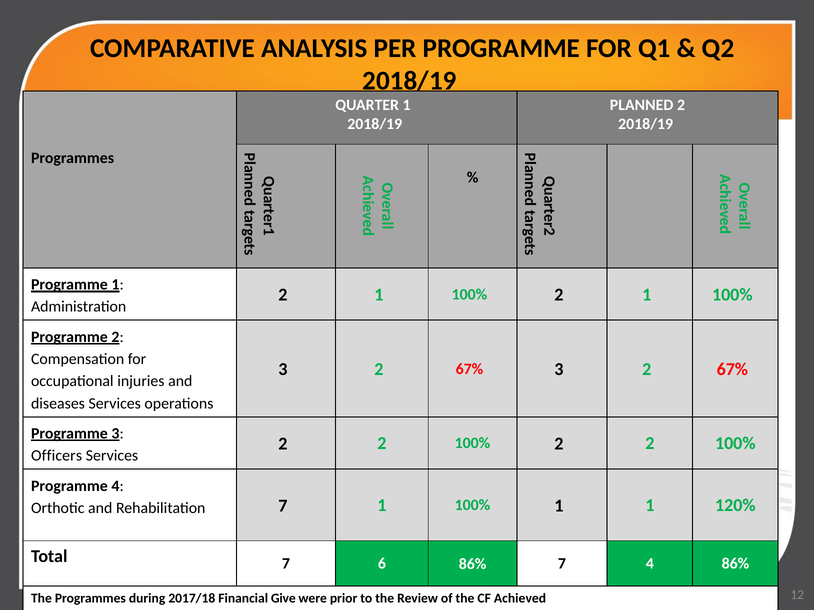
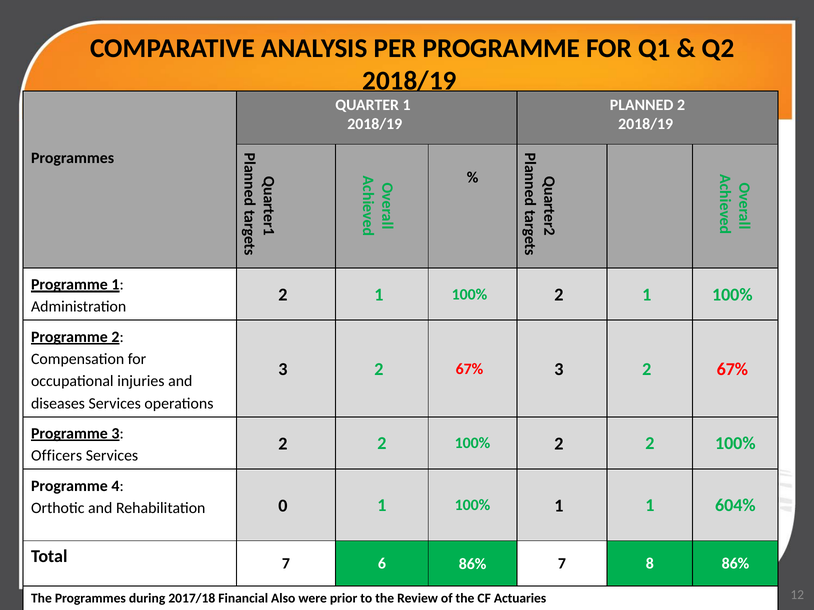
Rehabilitation 7: 7 -> 0 (283, 506)
120%: 120% -> 604% (735, 506)
7 4: 4 -> 8 (650, 564)
Give: Give -> Also (283, 599)
Achieved: Achieved -> Actuaries (520, 599)
